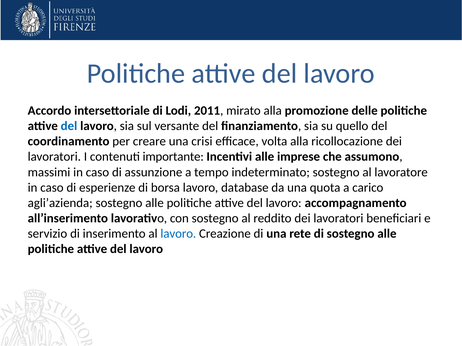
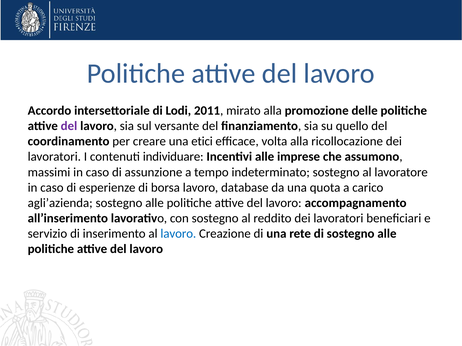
del colour: blue -> purple (69, 126)
crisi: crisi -> etici (202, 142)
importante: importante -> individuare (173, 157)
